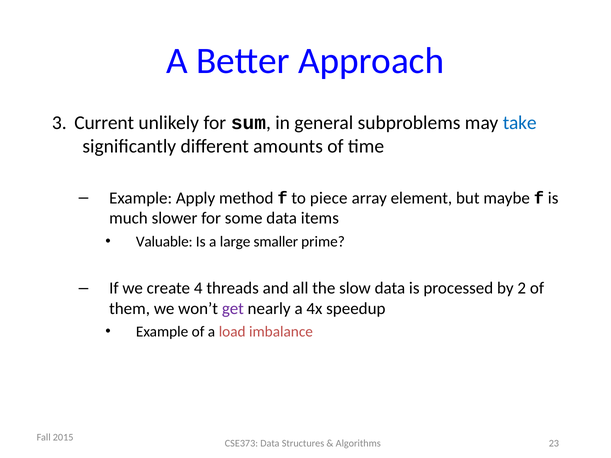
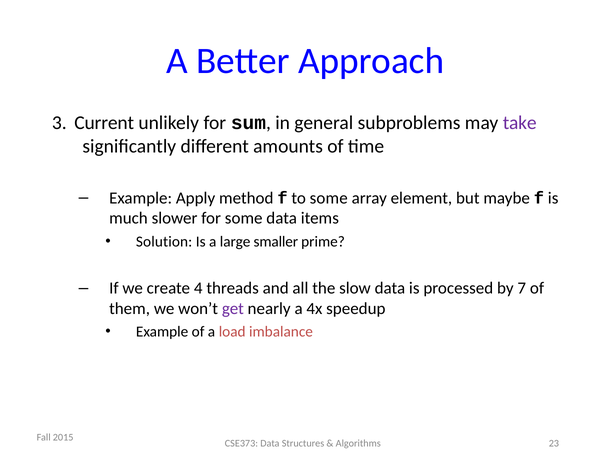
take colour: blue -> purple (520, 123)
to piece: piece -> some (329, 198)
Valuable: Valuable -> Solution (164, 242)
2: 2 -> 7 (522, 288)
